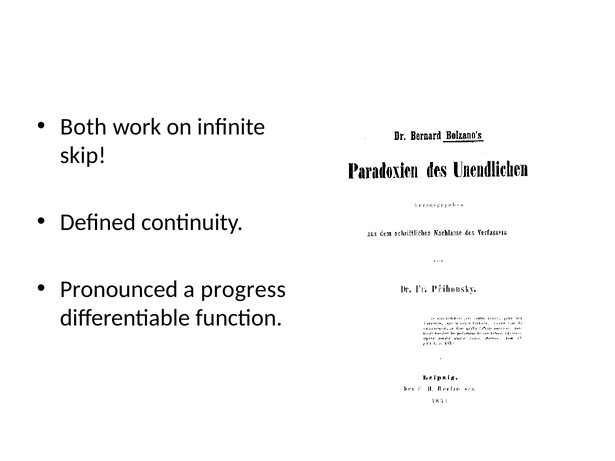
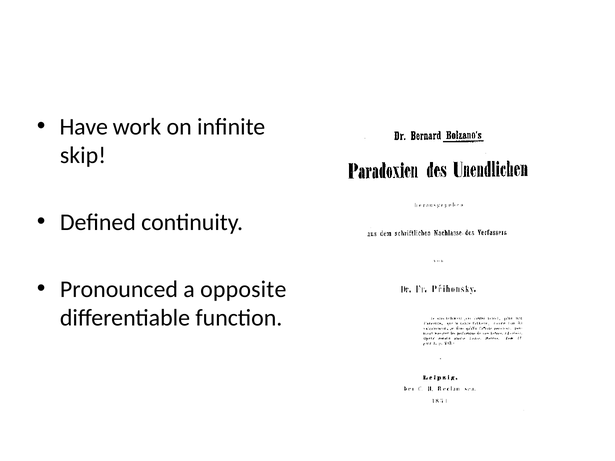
Both: Both -> Have (84, 127)
progress: progress -> opposite (243, 289)
